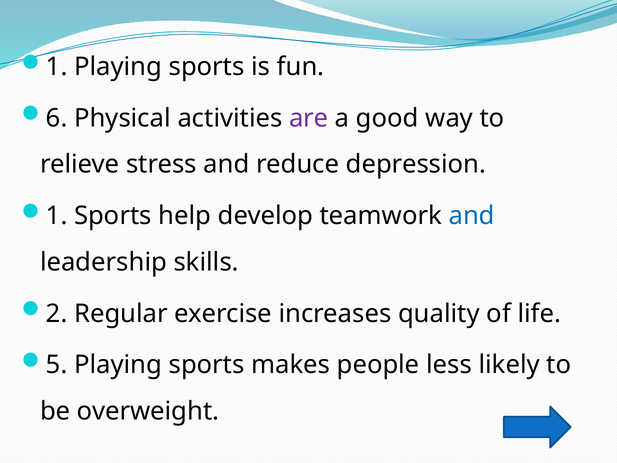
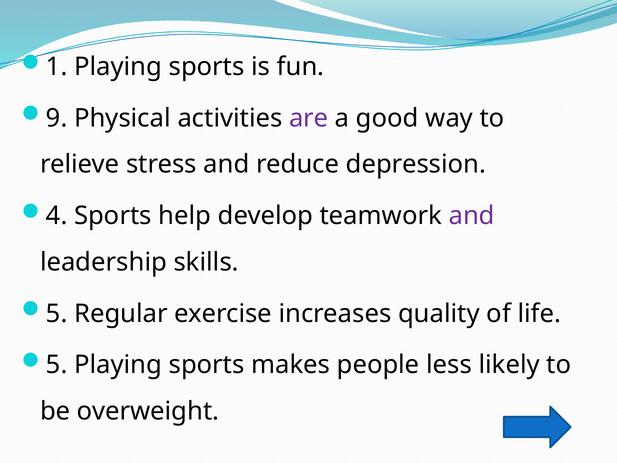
6: 6 -> 9 (57, 118)
1: 1 -> 4 (57, 216)
and colour: blue -> purple (472, 216)
2: 2 -> 5 (57, 313)
